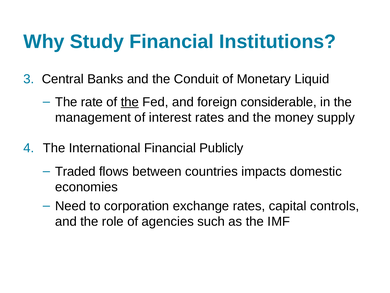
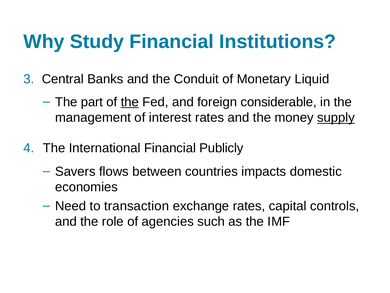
rate: rate -> part (92, 102)
supply underline: none -> present (336, 117)
Traded: Traded -> Savers (75, 171)
corporation: corporation -> transaction (137, 206)
